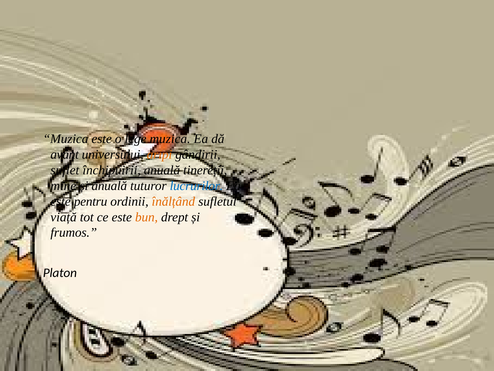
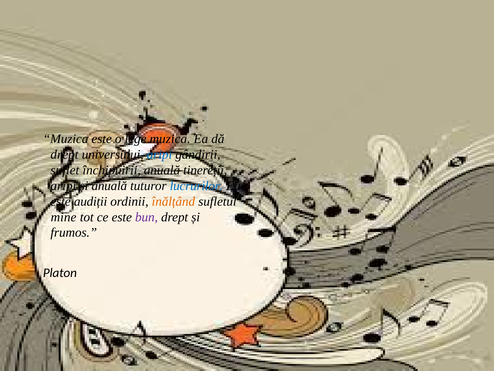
avânt: avânt -> drept (64, 154)
aripi colour: orange -> blue (159, 154)
mine: mine -> aripi (63, 185)
pentru: pentru -> audiții (91, 201)
viață: viață -> mine (64, 217)
bun colour: orange -> purple (147, 217)
